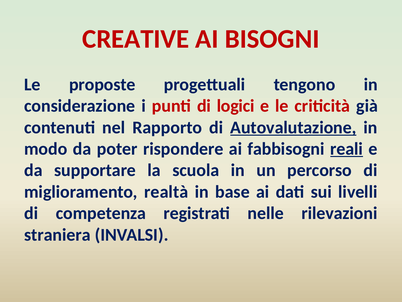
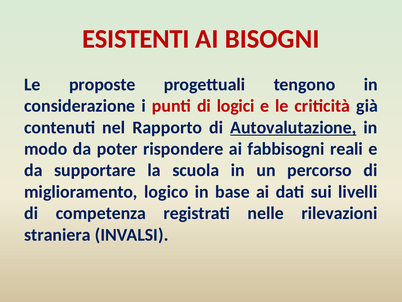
CREATIVE: CREATIVE -> ESISTENTI (136, 39)
reali underline: present -> none (347, 149)
realtà: realtà -> logico (166, 192)
